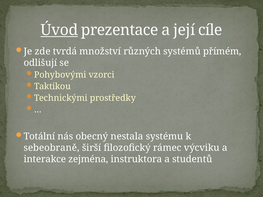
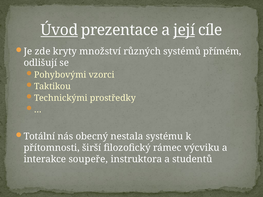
její underline: none -> present (184, 30)
tvrdá: tvrdá -> kryty (65, 51)
sebeobraně: sebeobraně -> přítomnosti (52, 148)
zejména: zejména -> soupeře (88, 159)
